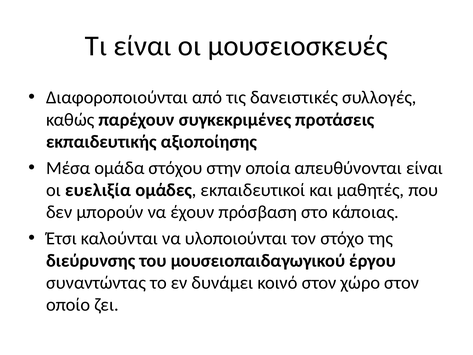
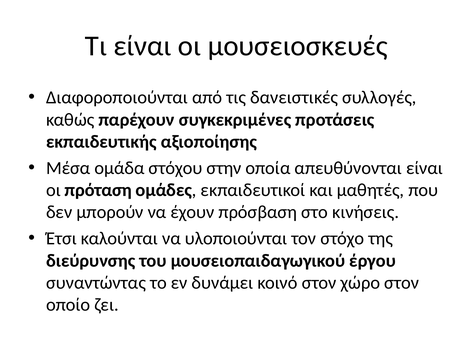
ευελιξία: ευελιξία -> πρόταση (98, 190)
κάποιας: κάποιας -> κινήσεις (366, 212)
